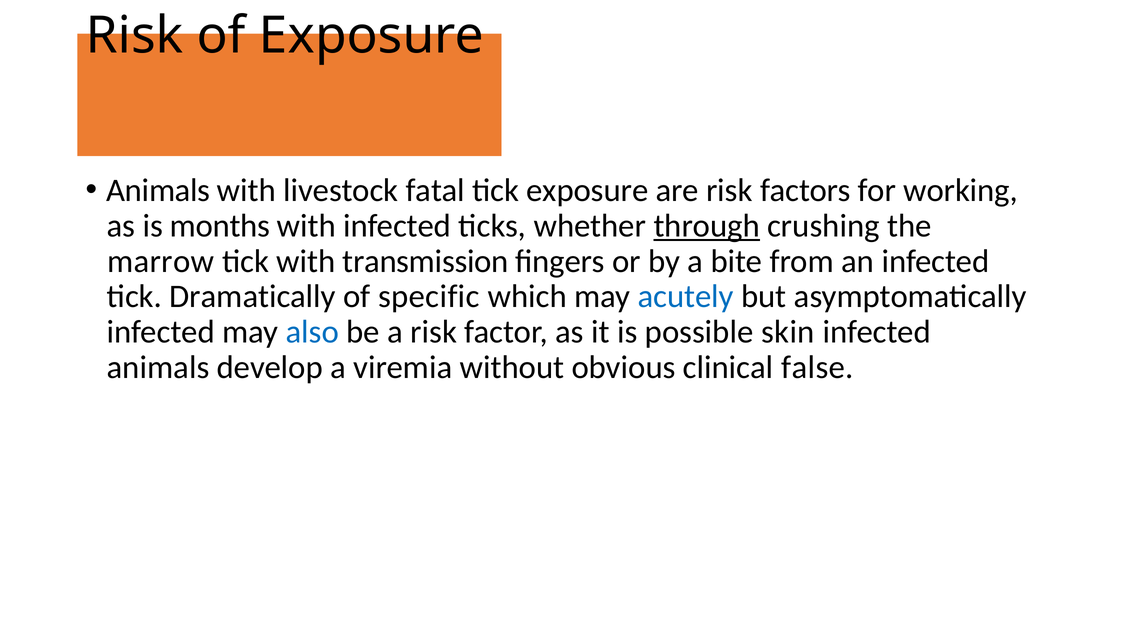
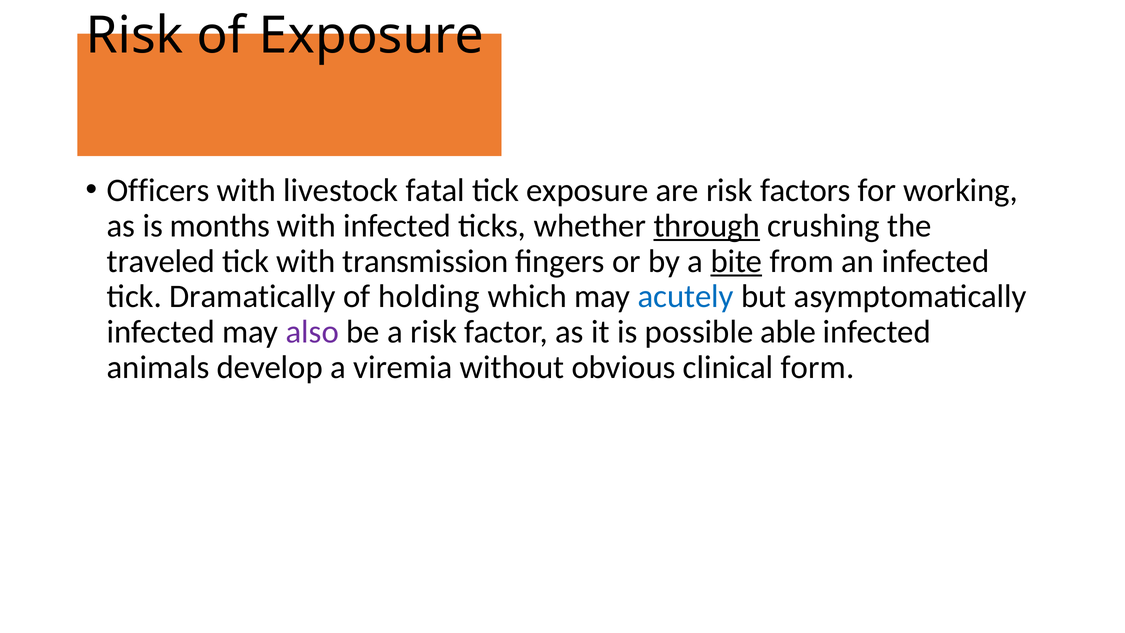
Animals: Animals -> Officers (158, 190)
marrow: marrow -> traveled (161, 261)
bite underline: none -> present (736, 261)
specific: specific -> holding (429, 297)
also colour: blue -> purple (312, 332)
skin: skin -> able (788, 332)
false: false -> form (818, 367)
